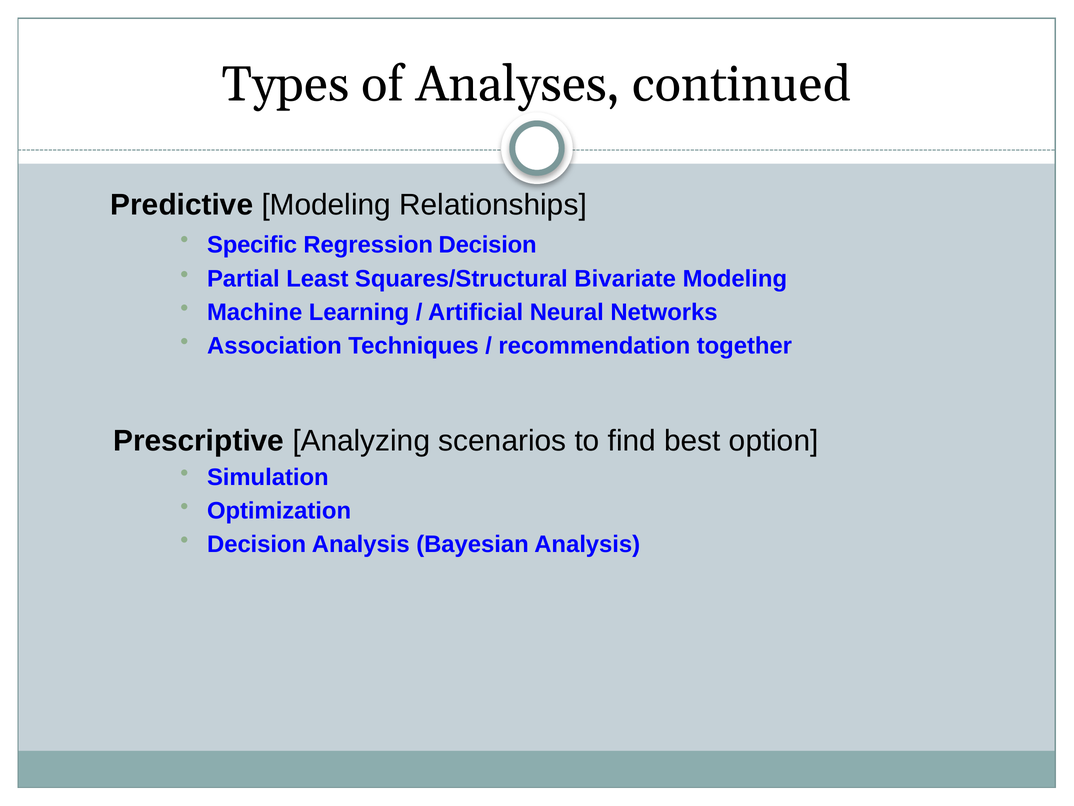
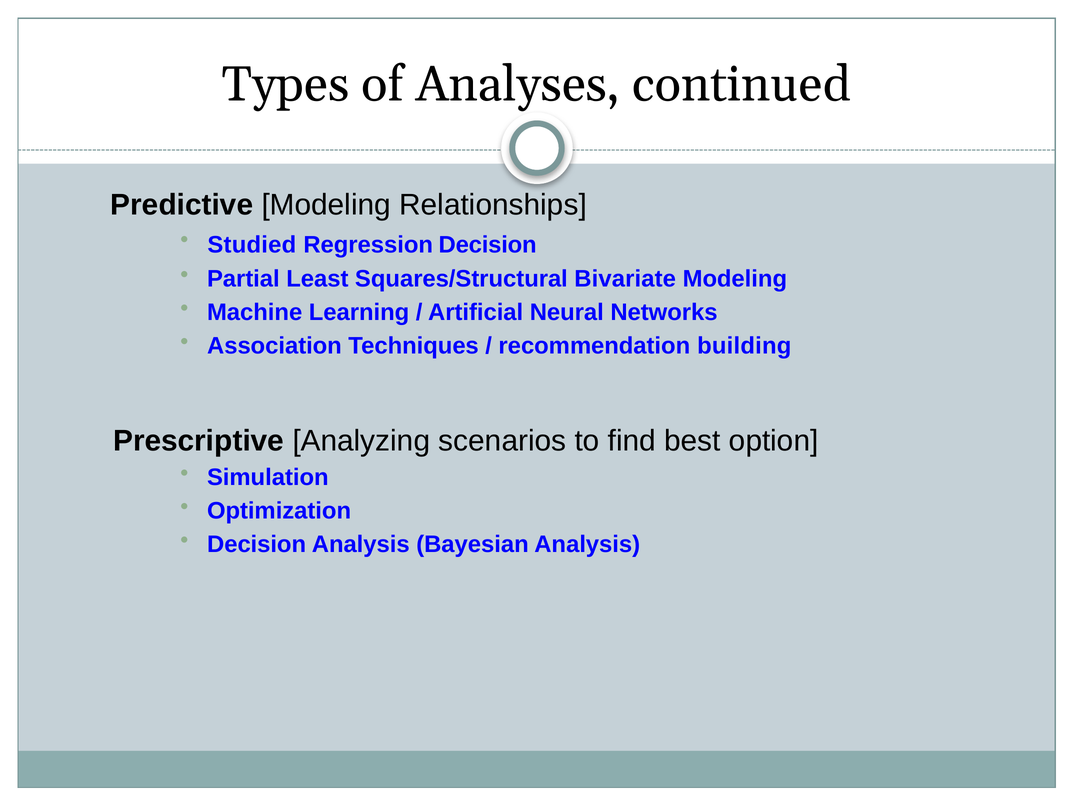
Specific: Specific -> Studied (252, 245)
together: together -> building (744, 346)
